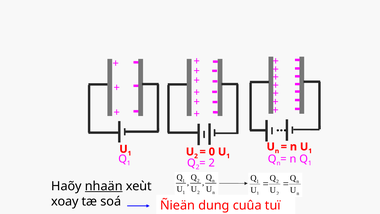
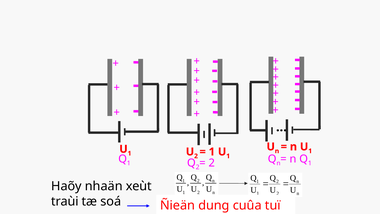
0: 0 -> 1 (212, 152)
nhaän underline: present -> none (104, 186)
xoay: xoay -> traùi (65, 201)
